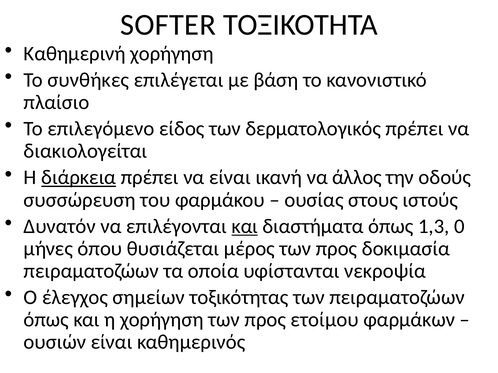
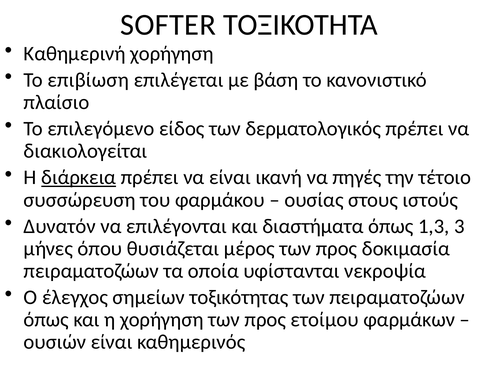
συνθήκες: συνθήκες -> επιβίωση (88, 80)
άλλος: άλλος -> πηγές (357, 178)
οδούς: οδούς -> τέτοιο (445, 178)
και underline: present -> none (245, 227)
0: 0 -> 3 (459, 227)
